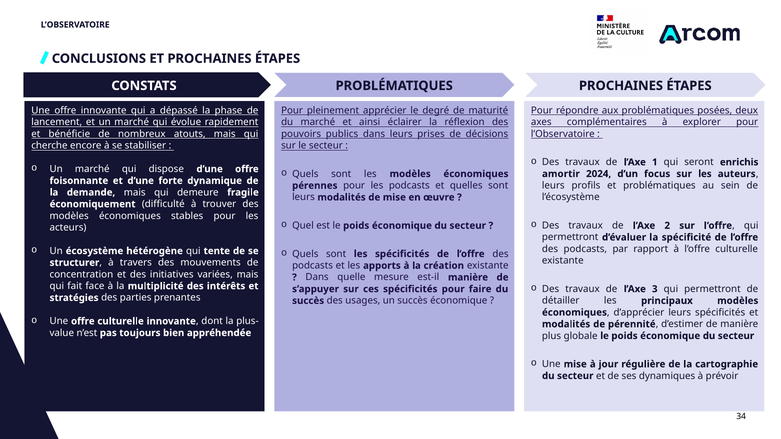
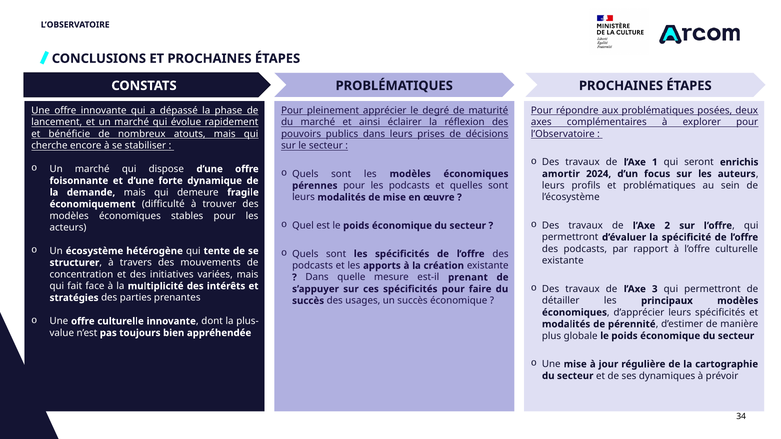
est-il manière: manière -> prenant (468, 277)
